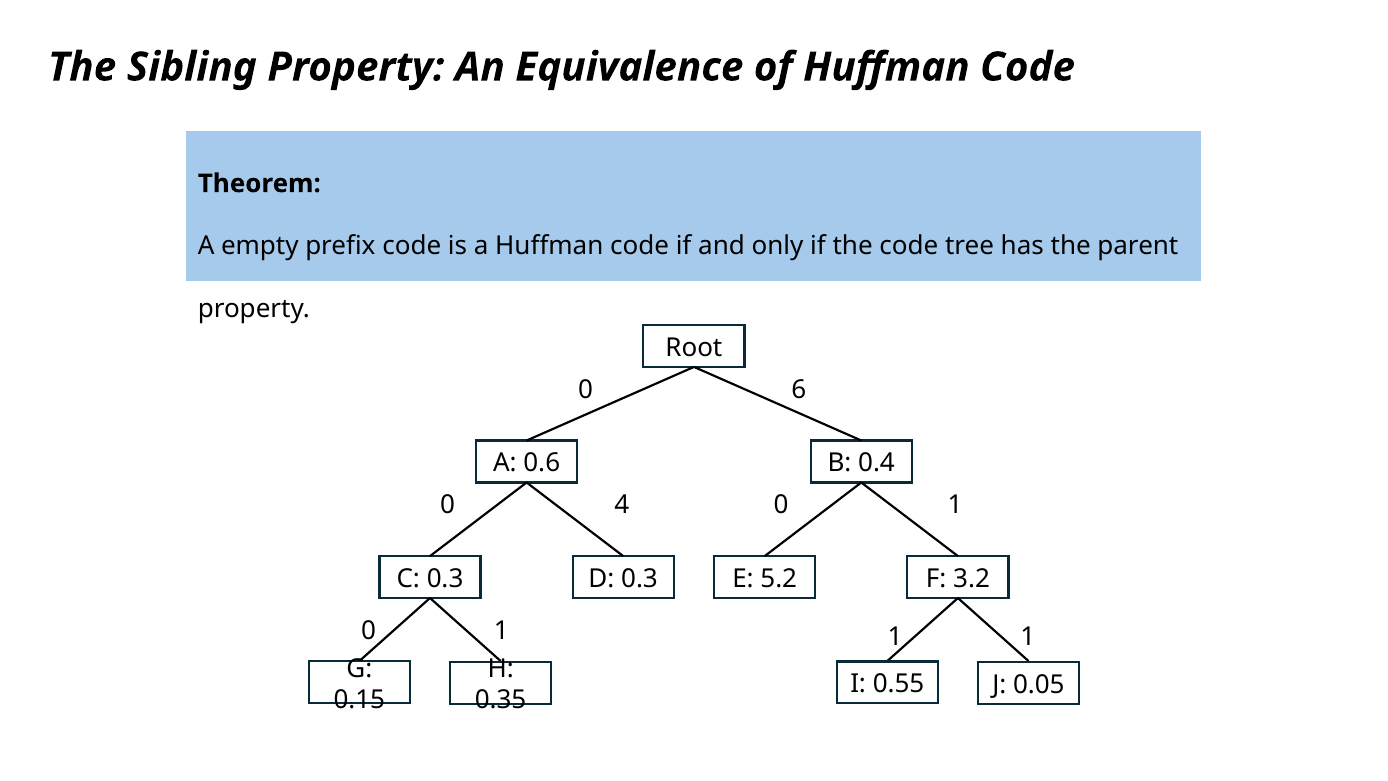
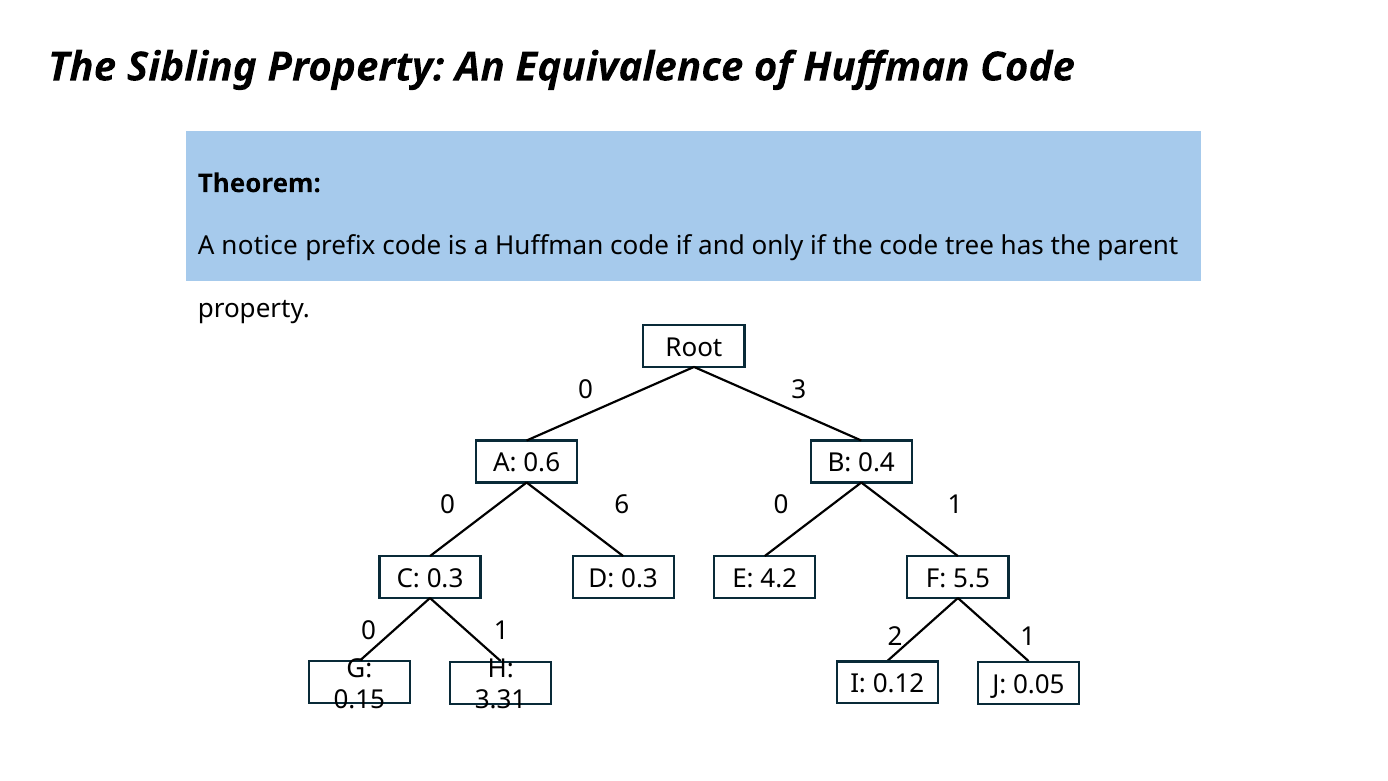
empty: empty -> notice (260, 246)
6: 6 -> 3 (799, 389)
4: 4 -> 6 (622, 505)
5.2: 5.2 -> 4.2 (779, 579)
3.2: 3.2 -> 5.5 (972, 579)
0 1 1: 1 -> 2 (895, 637)
0.55: 0.55 -> 0.12 (899, 684)
0.35: 0.35 -> 3.31 (501, 700)
